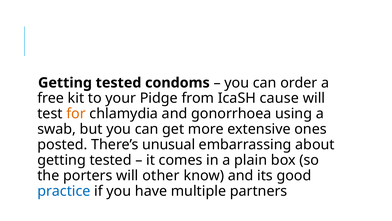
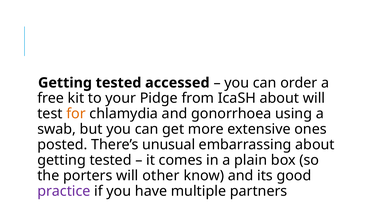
condoms: condoms -> accessed (177, 83)
IcaSH cause: cause -> about (279, 98)
practice colour: blue -> purple (64, 191)
